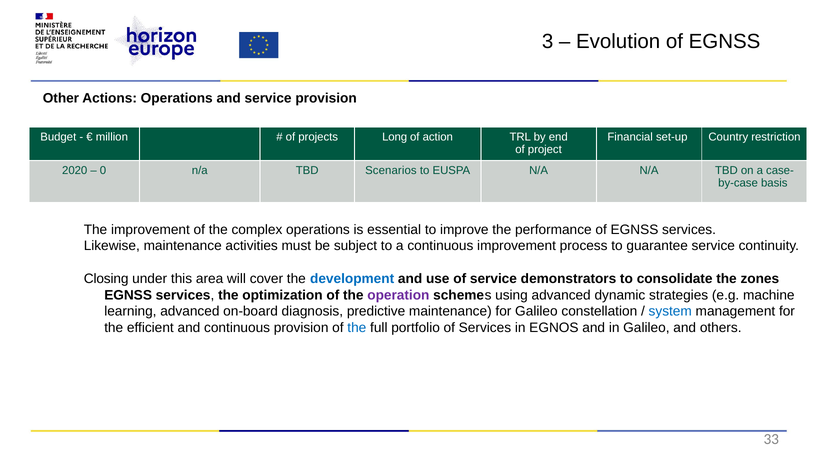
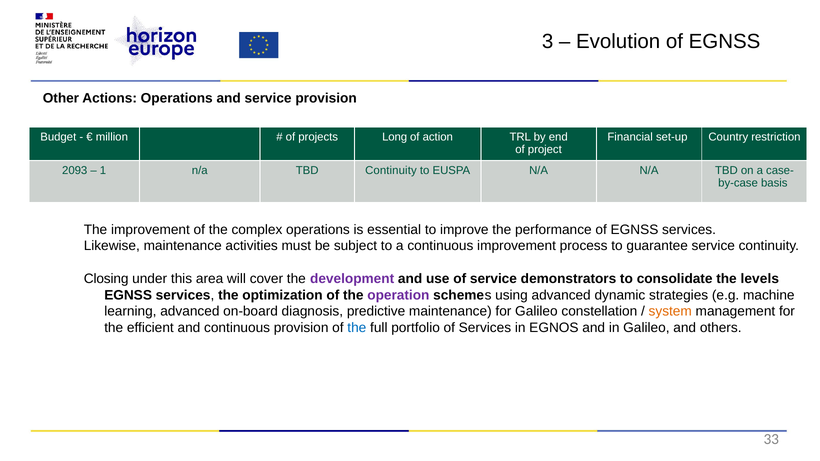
2020: 2020 -> 2093 (75, 170)
0: 0 -> 1 (103, 170)
TBD Scenarios: Scenarios -> Continuity (391, 170)
development colour: blue -> purple (352, 279)
zones: zones -> levels (760, 279)
system colour: blue -> orange (670, 312)
